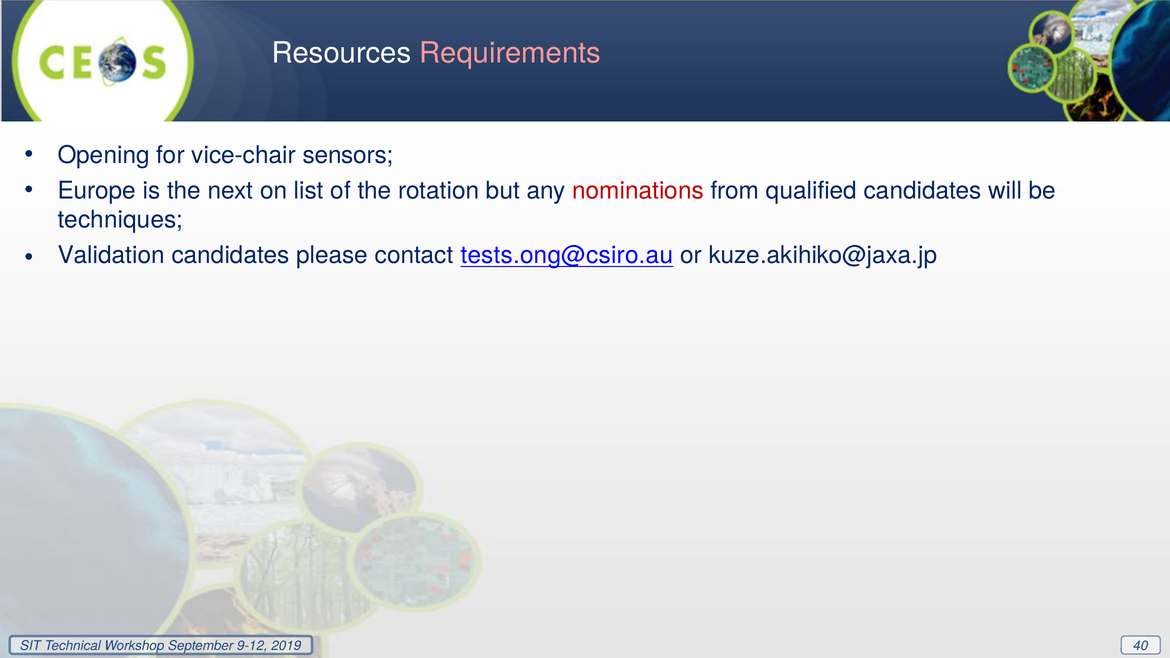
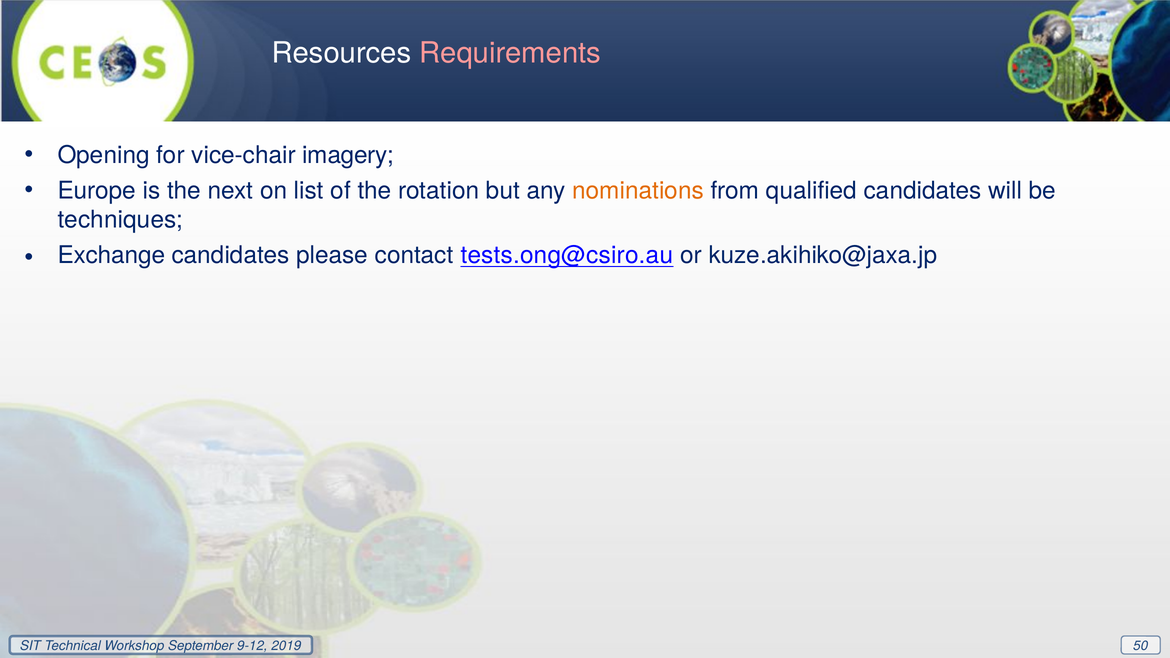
sensors: sensors -> imagery (348, 155)
nominations colour: red -> orange (638, 191)
Validation: Validation -> Exchange (111, 255)
40: 40 -> 50 (1141, 646)
